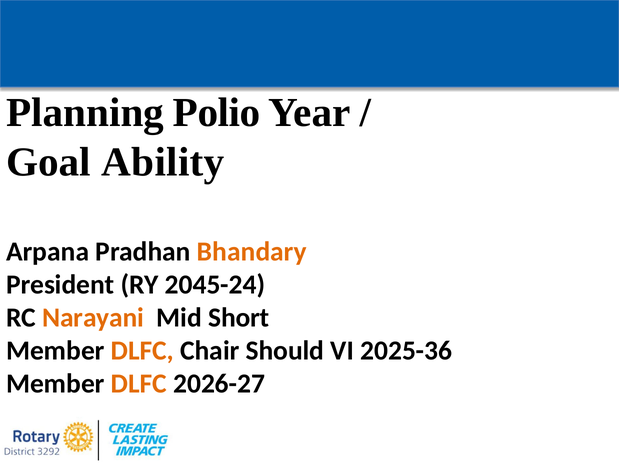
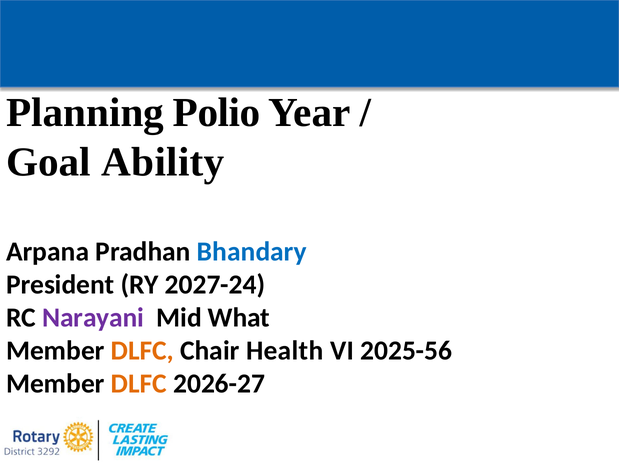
Bhandary colour: orange -> blue (252, 252)
2045-24: 2045-24 -> 2027-24 (215, 285)
Narayani colour: orange -> purple (93, 318)
Short: Short -> What (239, 318)
Should: Should -> Health (285, 351)
2025-36: 2025-36 -> 2025-56 (406, 351)
